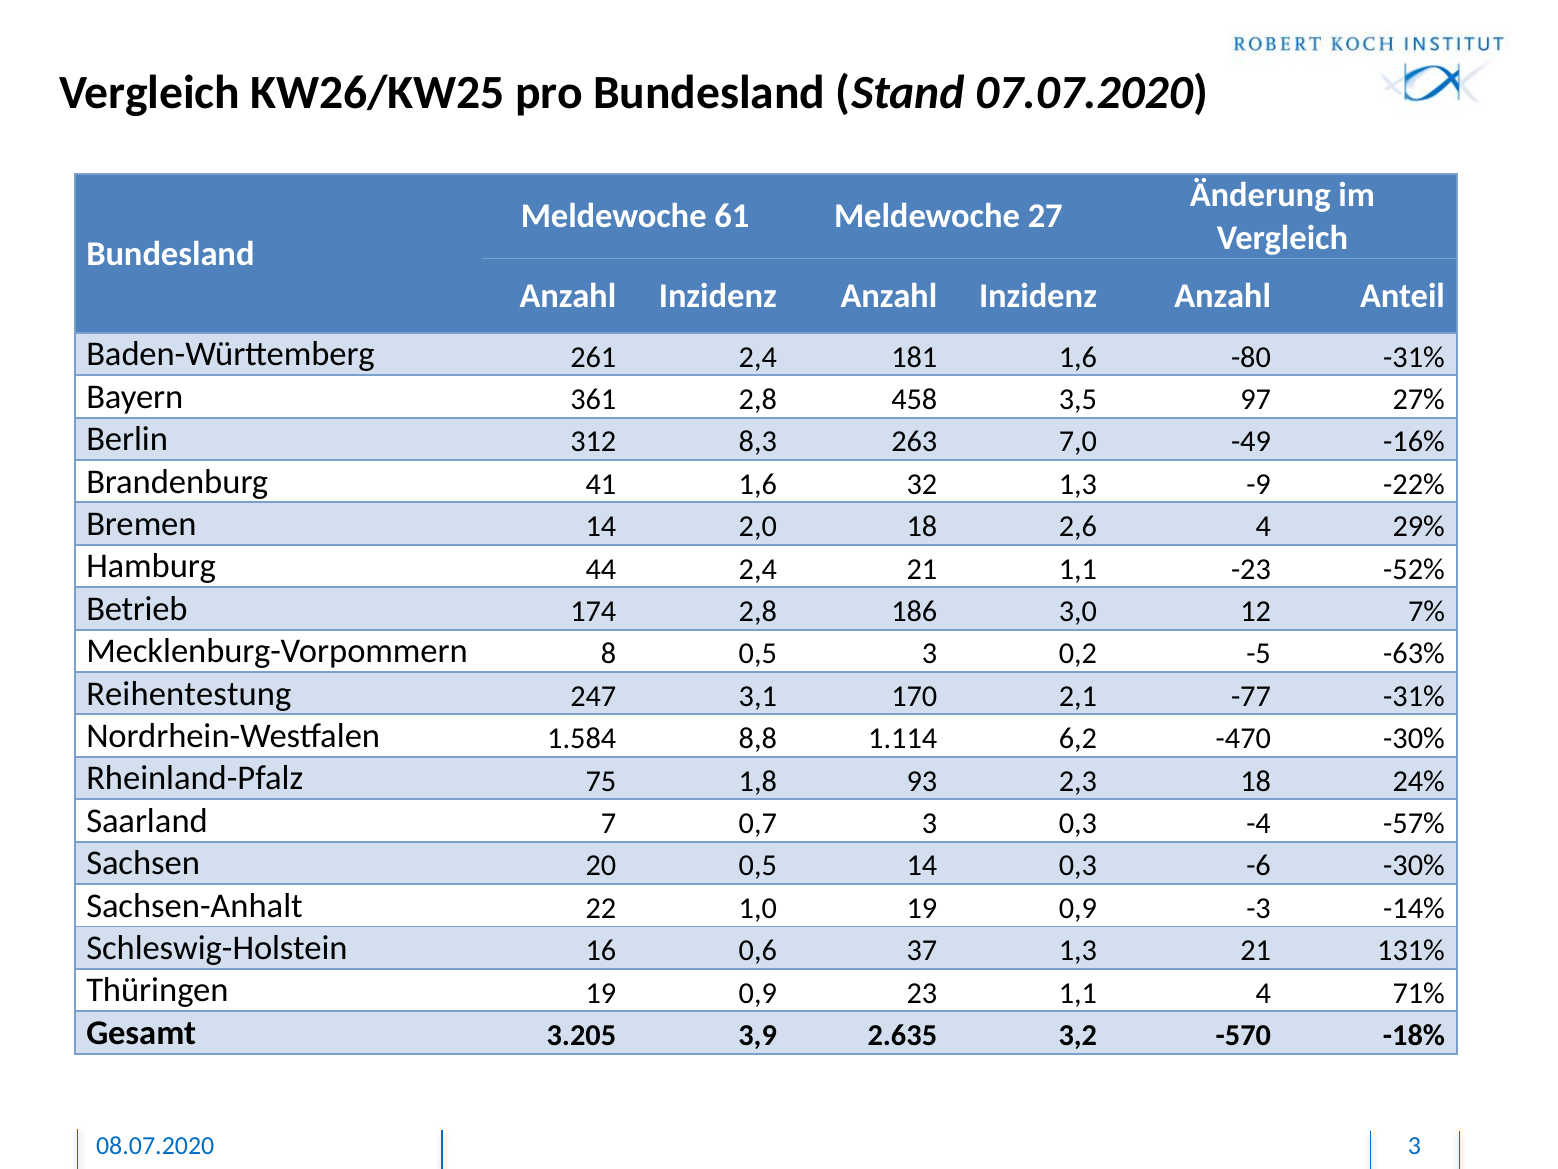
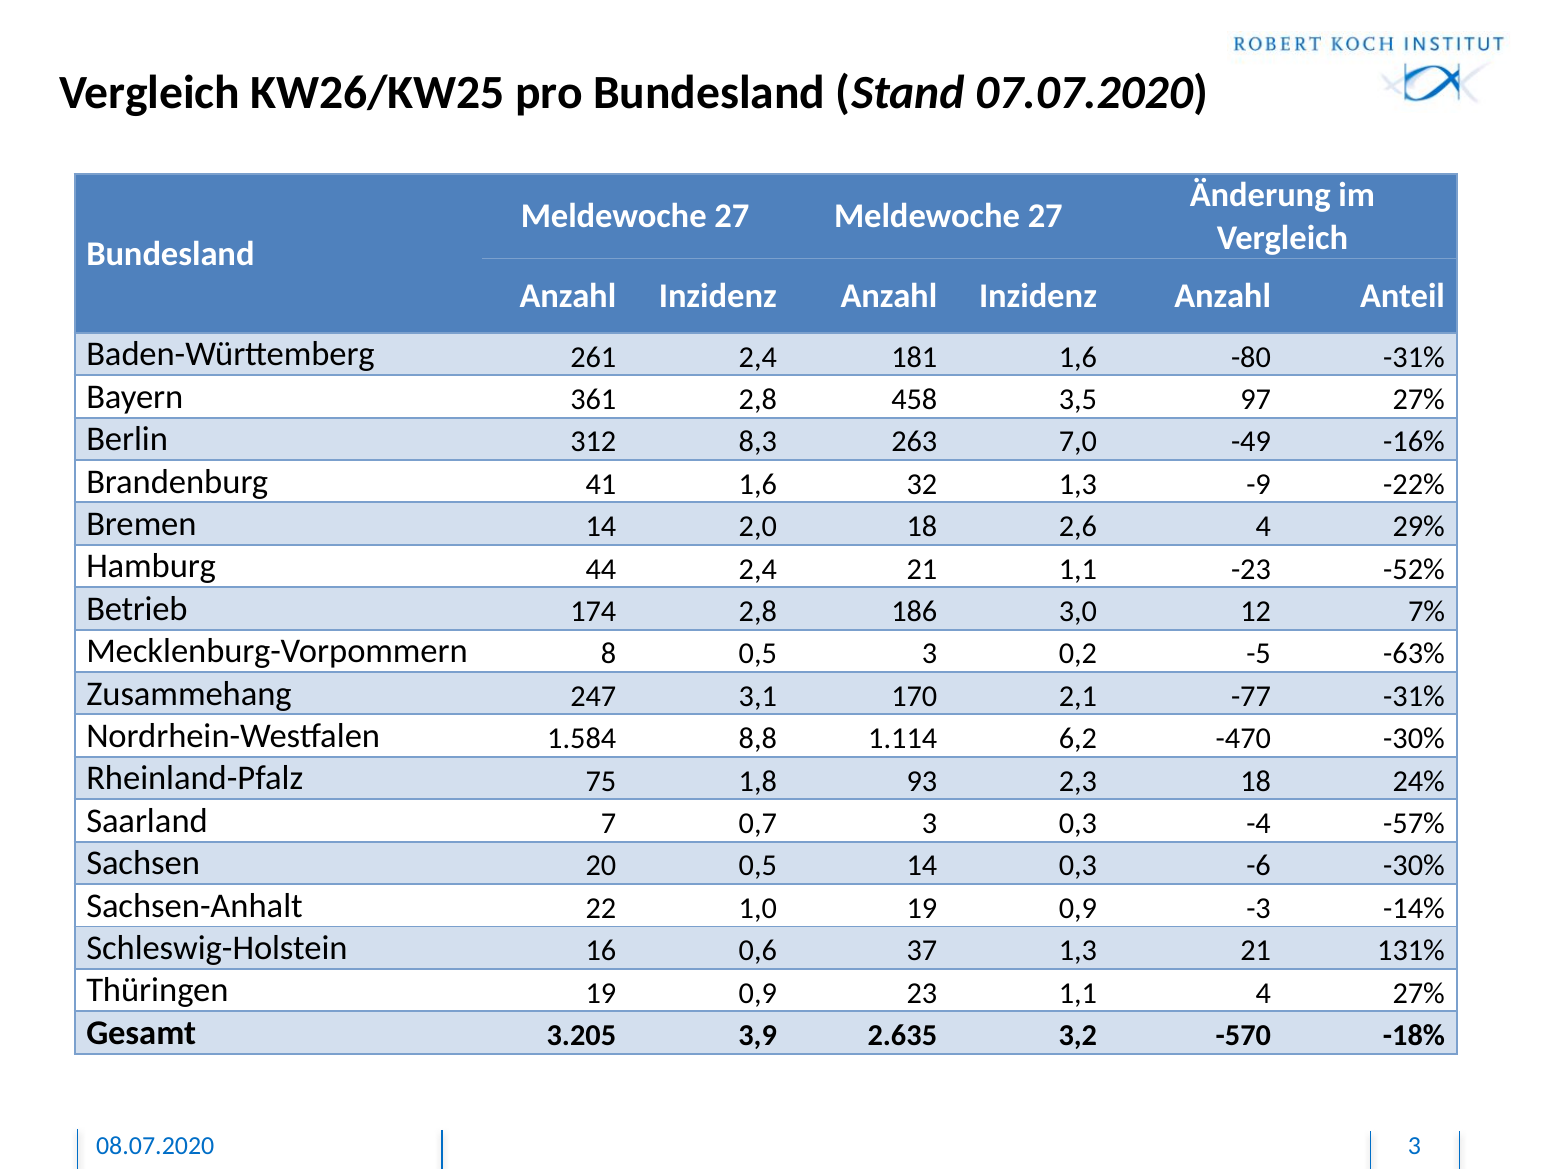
61: 61 -> 27 (732, 216)
Reihentestung: Reihentestung -> Zusammehang (189, 693)
4 71%: 71% -> 27% (1419, 993)
